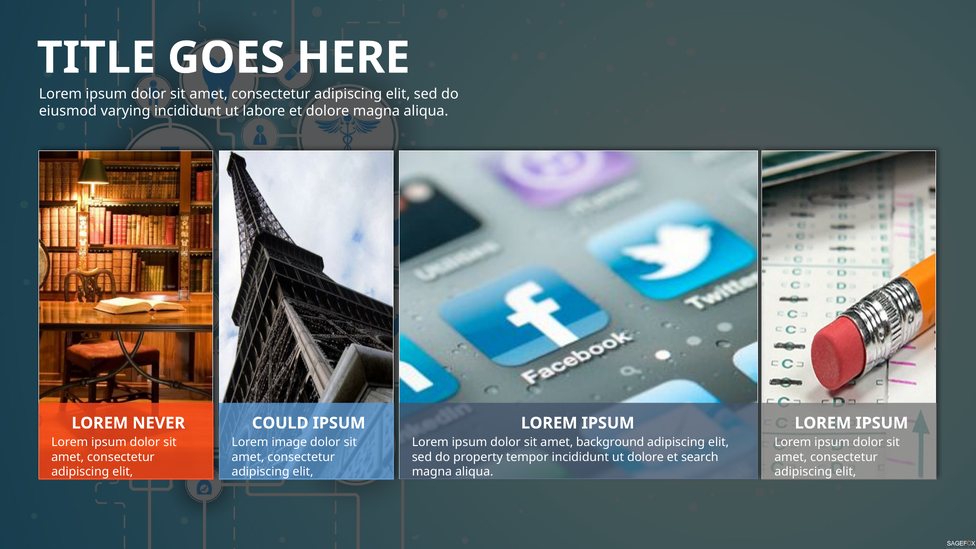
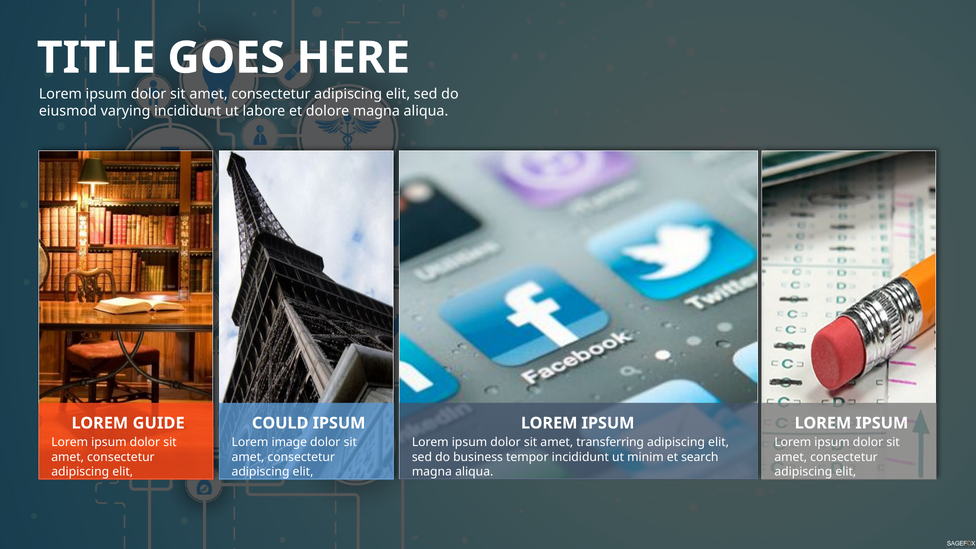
NEVER: NEVER -> GUIDE (159, 423)
background: background -> transferring (610, 442)
property: property -> business (478, 457)
ut dolore: dolore -> minim (645, 457)
